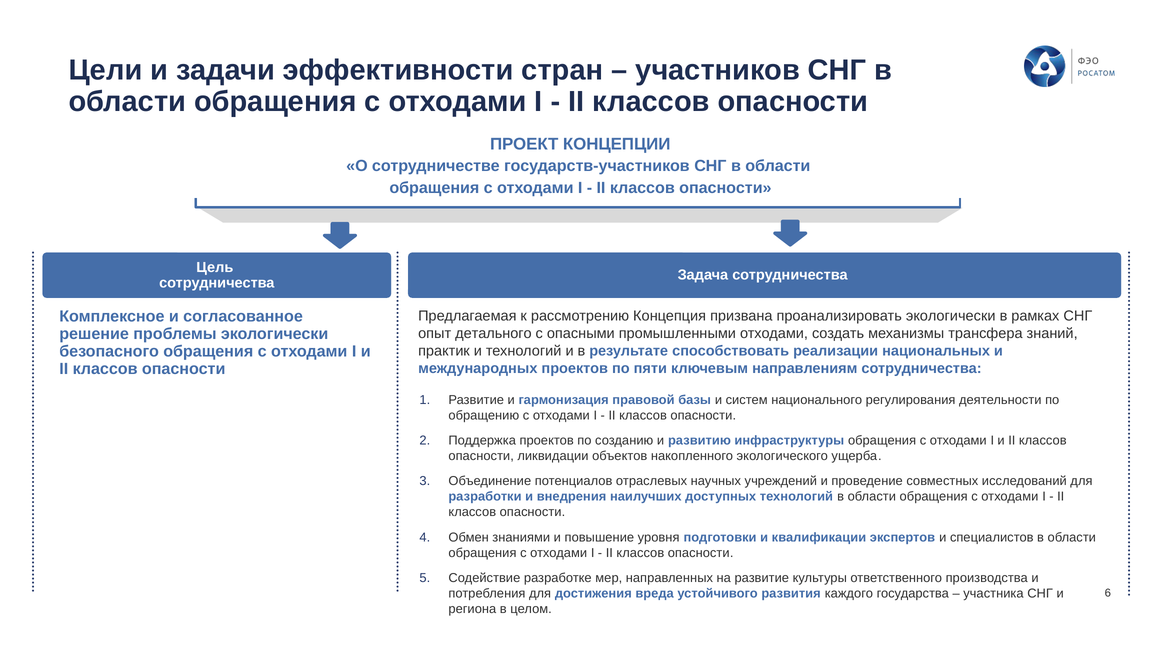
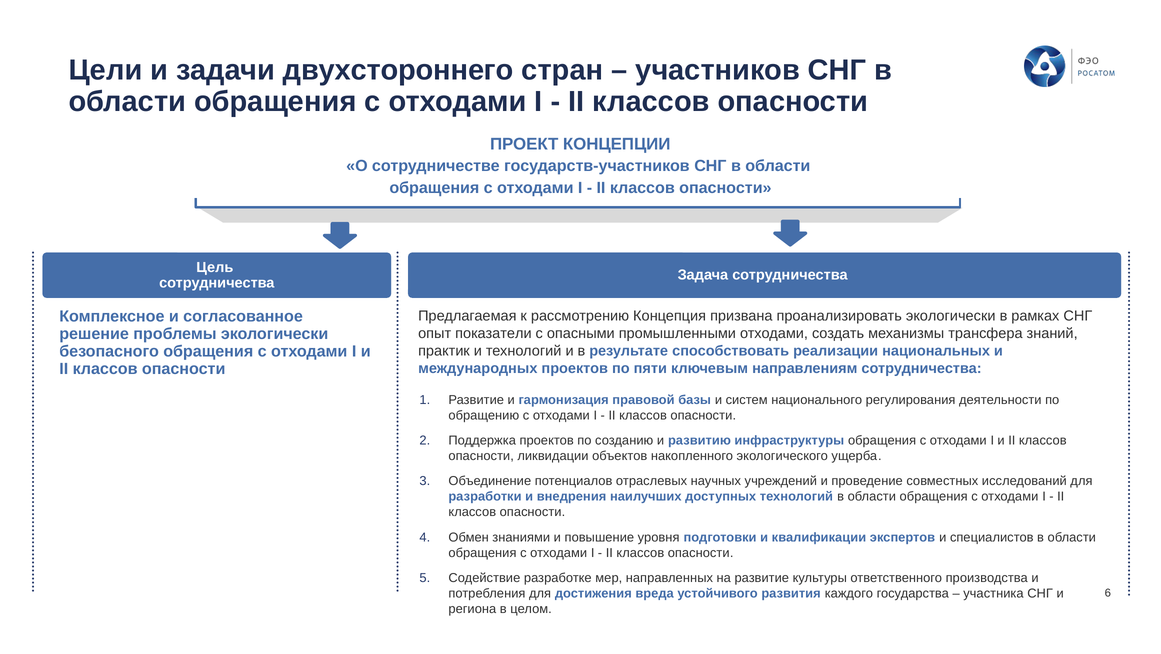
эффективности: эффективности -> двухстороннего (398, 70)
детального: детального -> показатели (493, 333)
